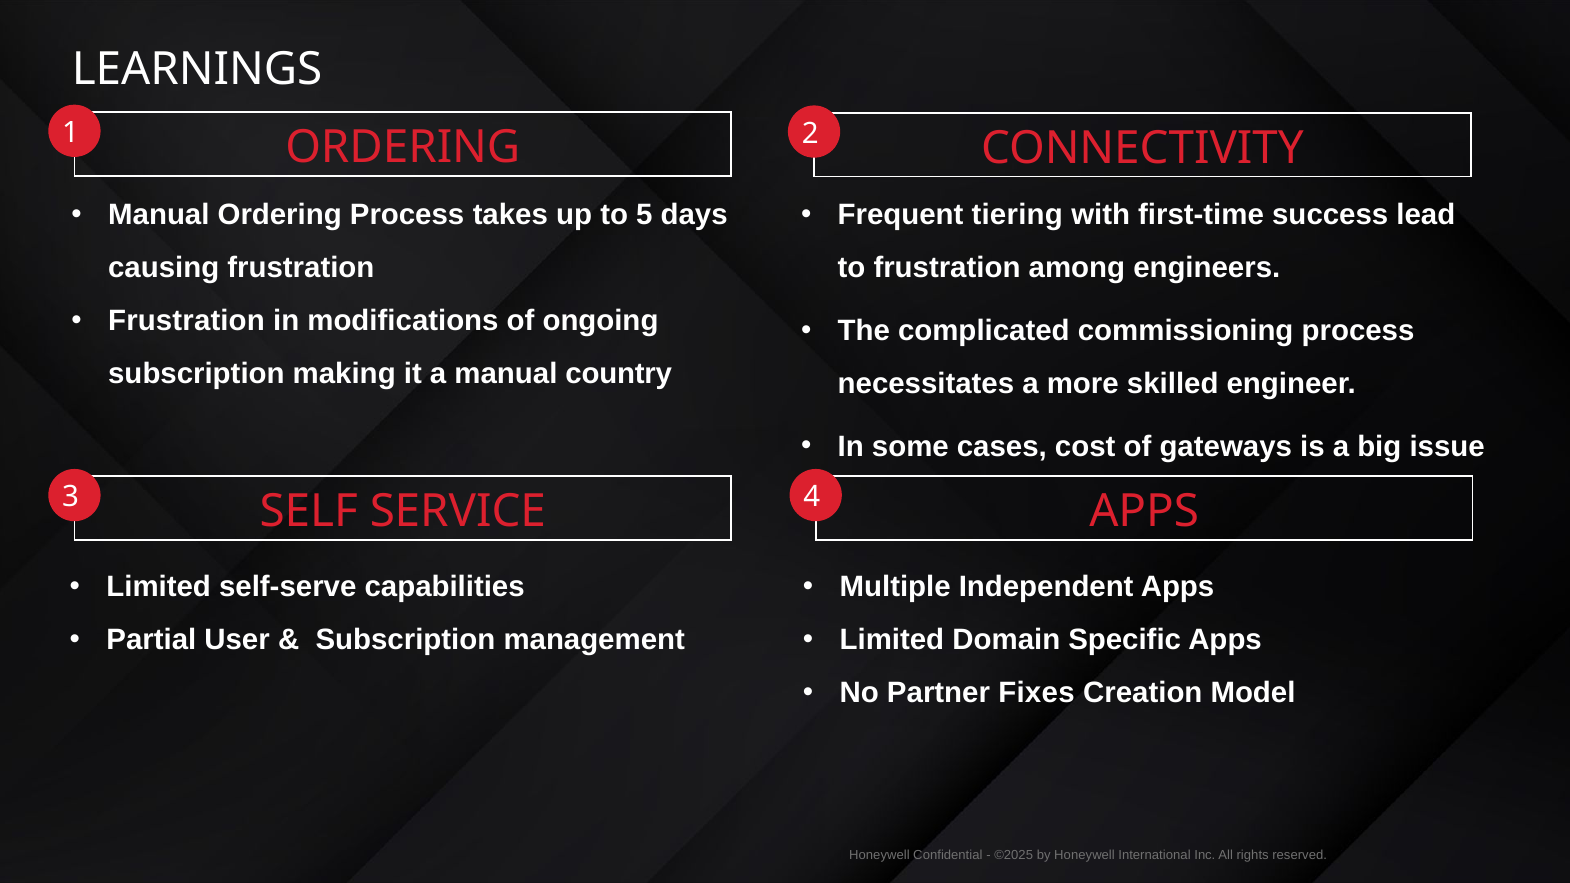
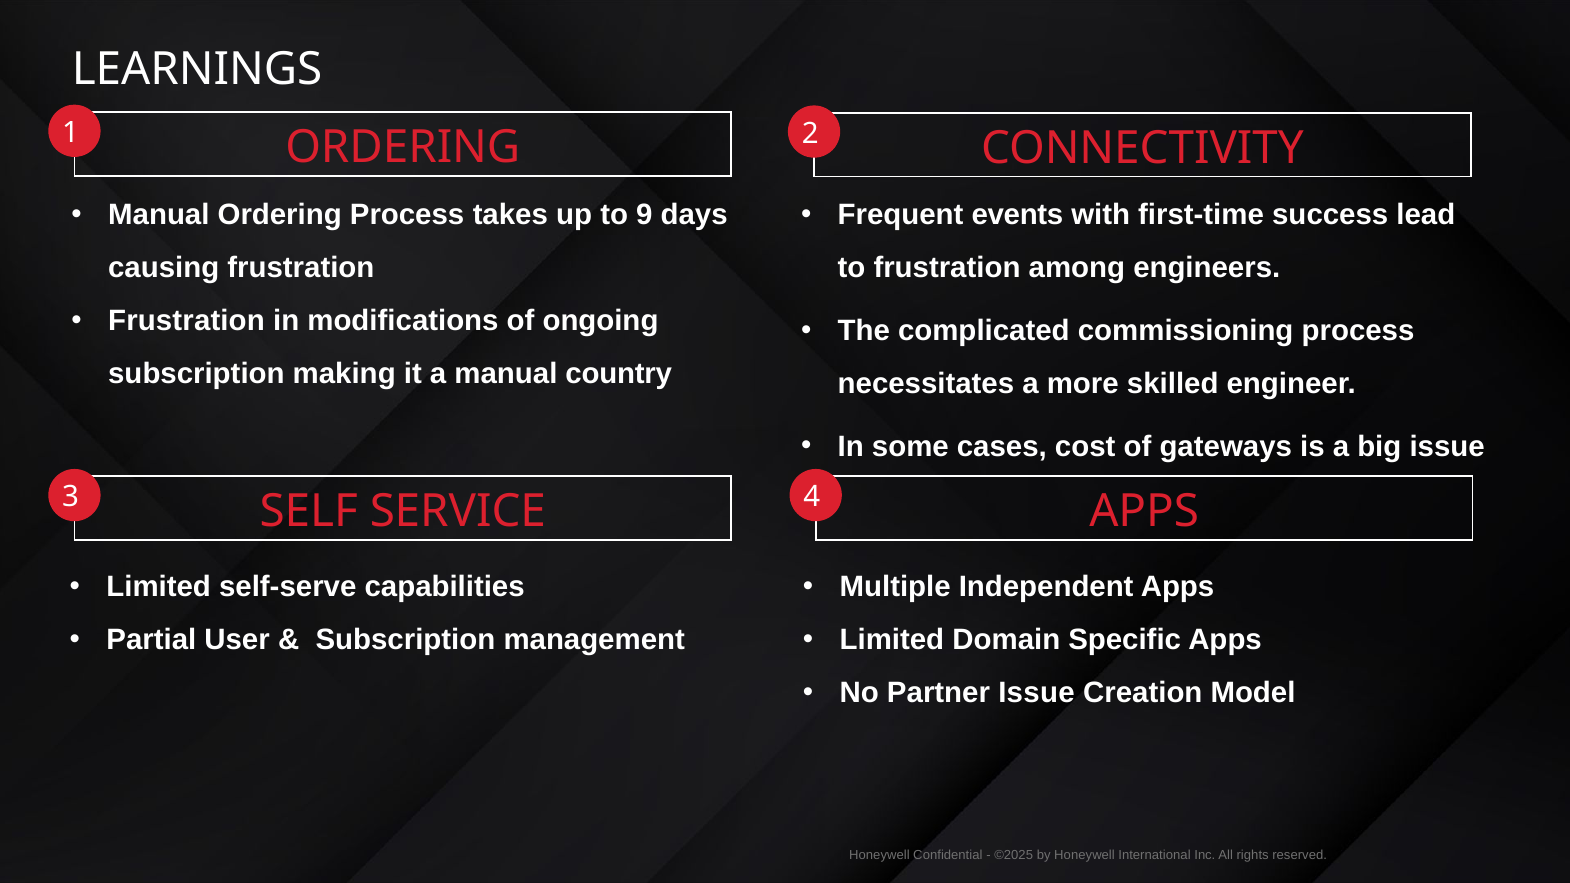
5: 5 -> 9 (644, 215)
tiering: tiering -> events (1017, 215)
Partner Fixes: Fixes -> Issue (1036, 693)
